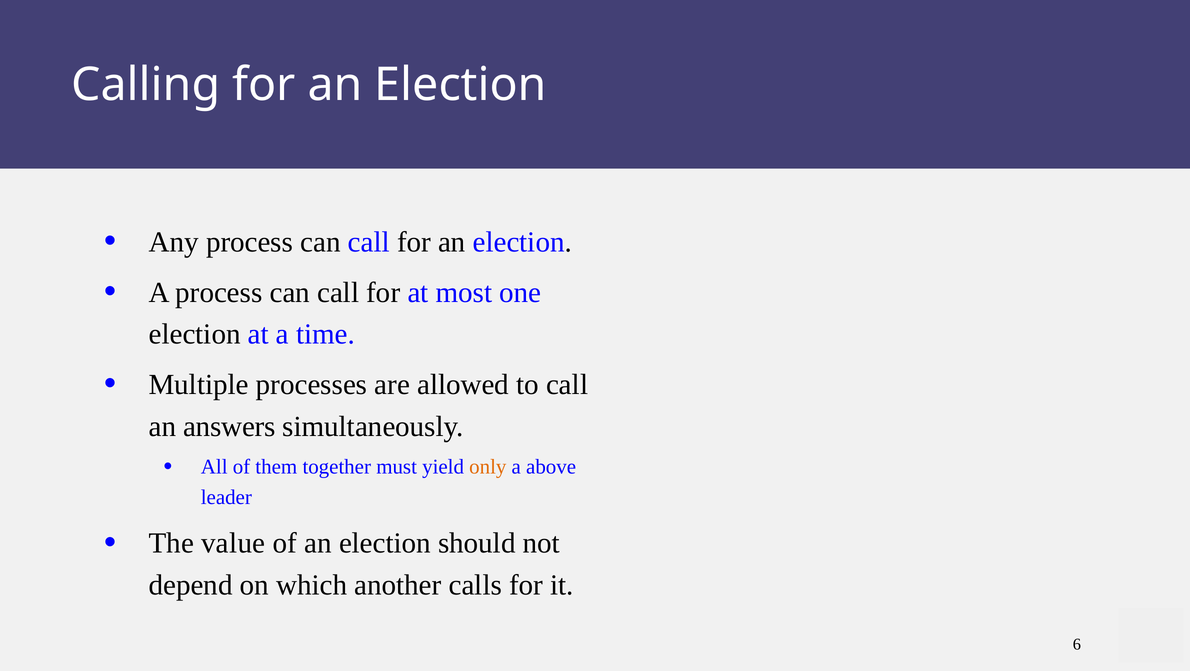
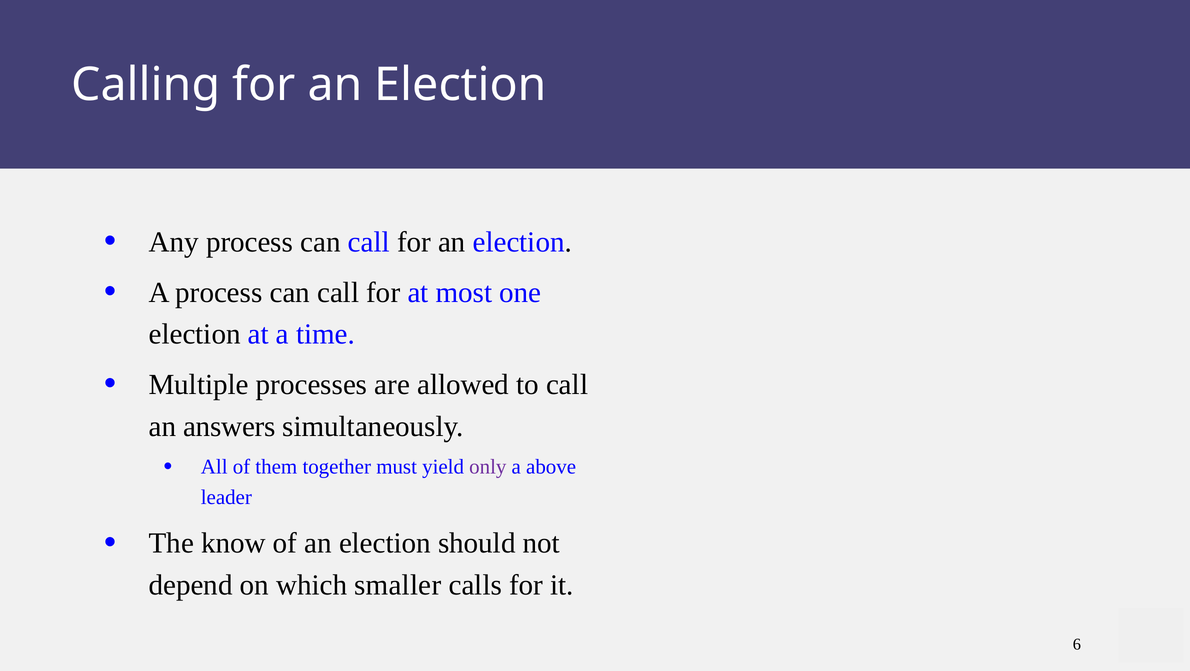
only colour: orange -> purple (488, 467)
value: value -> know (233, 543)
another: another -> smaller (398, 585)
